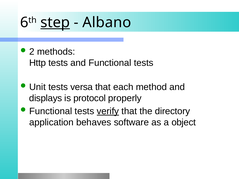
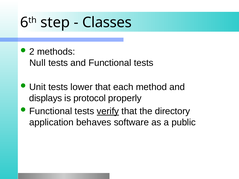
step underline: present -> none (55, 22)
Albano: Albano -> Classes (107, 22)
Http: Http -> Null (37, 63)
versa: versa -> lower (82, 87)
object: object -> public (184, 123)
